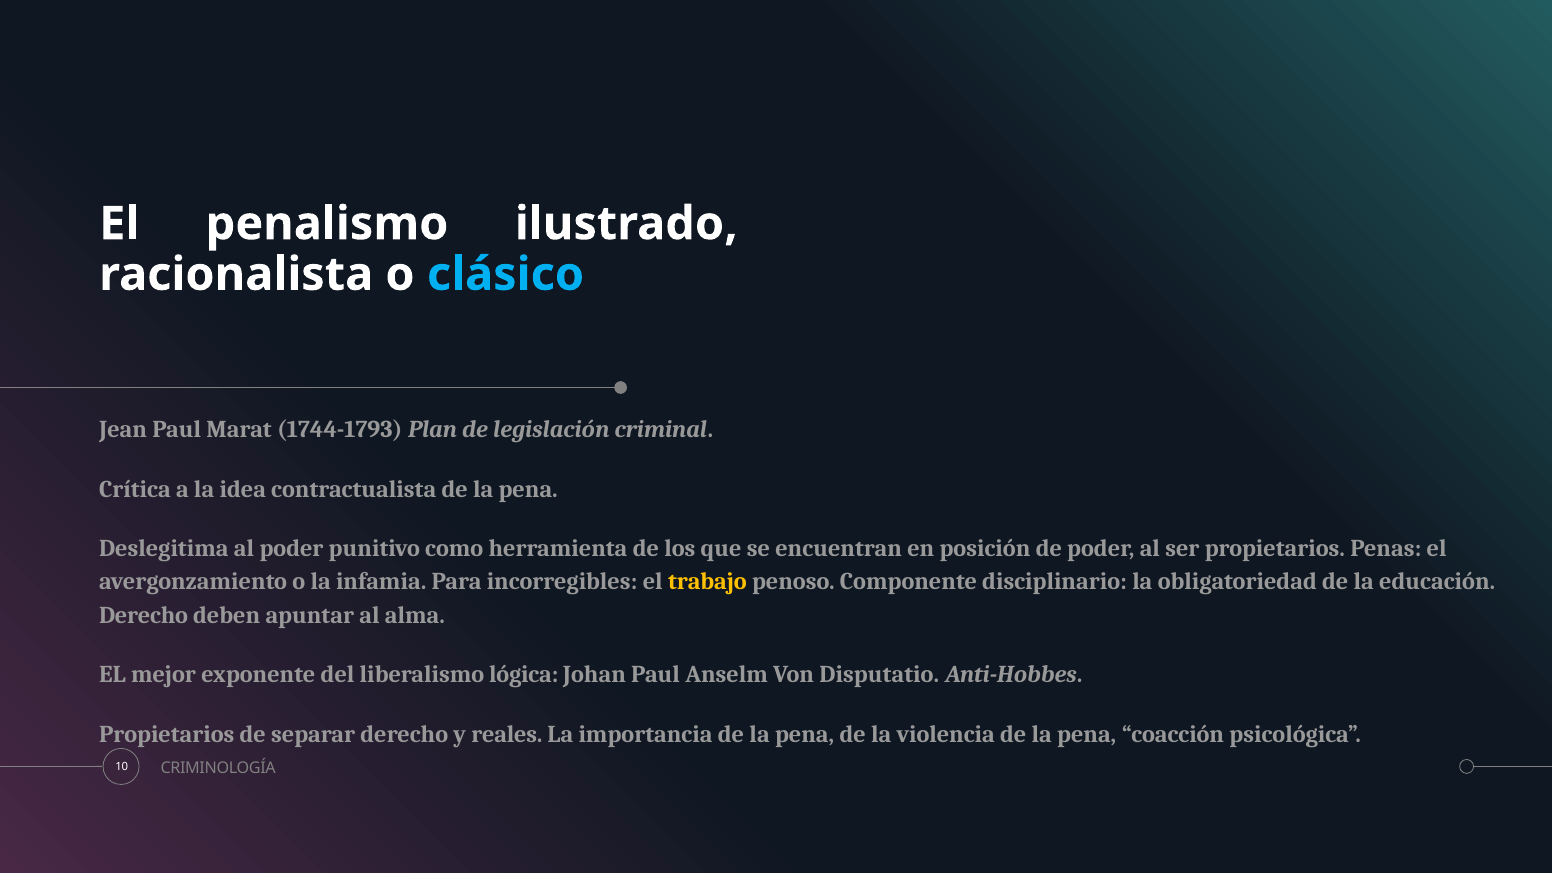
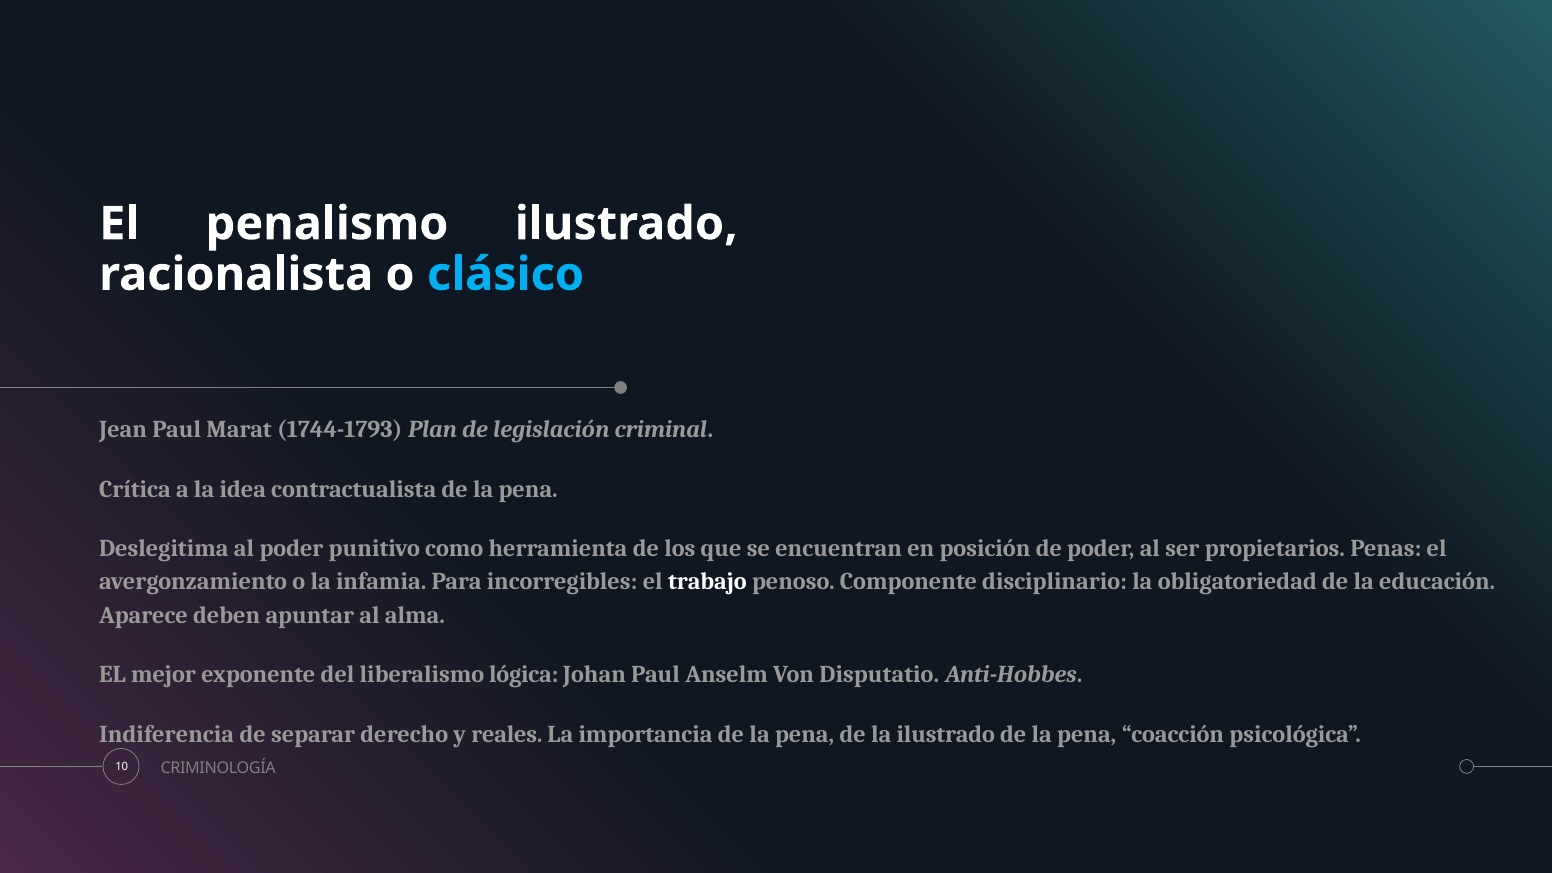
trabajo colour: yellow -> white (707, 582)
Derecho: Derecho -> Aparece (143, 615)
Propietarios: Propietarios -> Indiferencia (167, 734)
la violencia: violencia -> ilustrado (946, 734)
